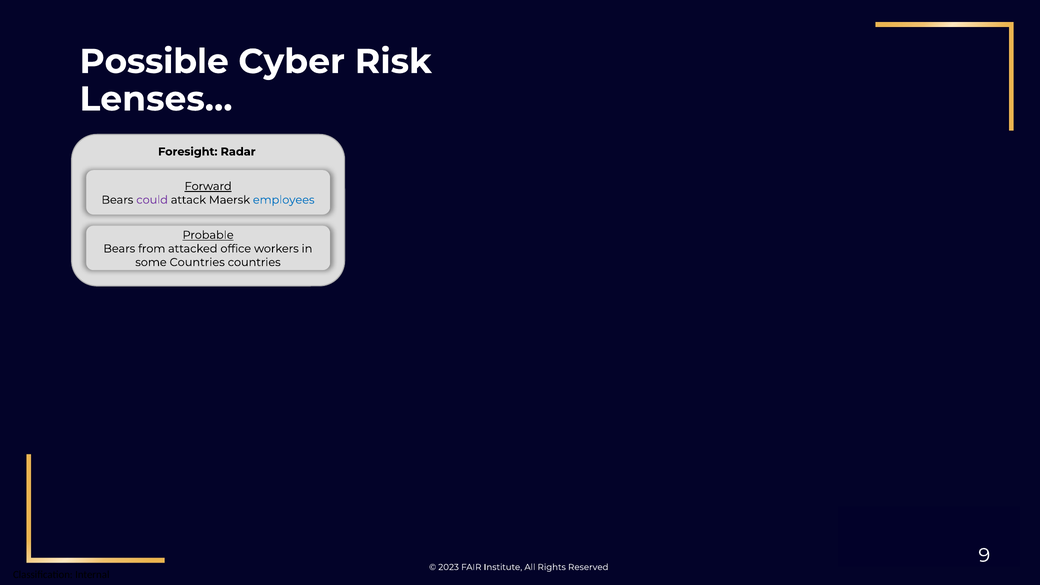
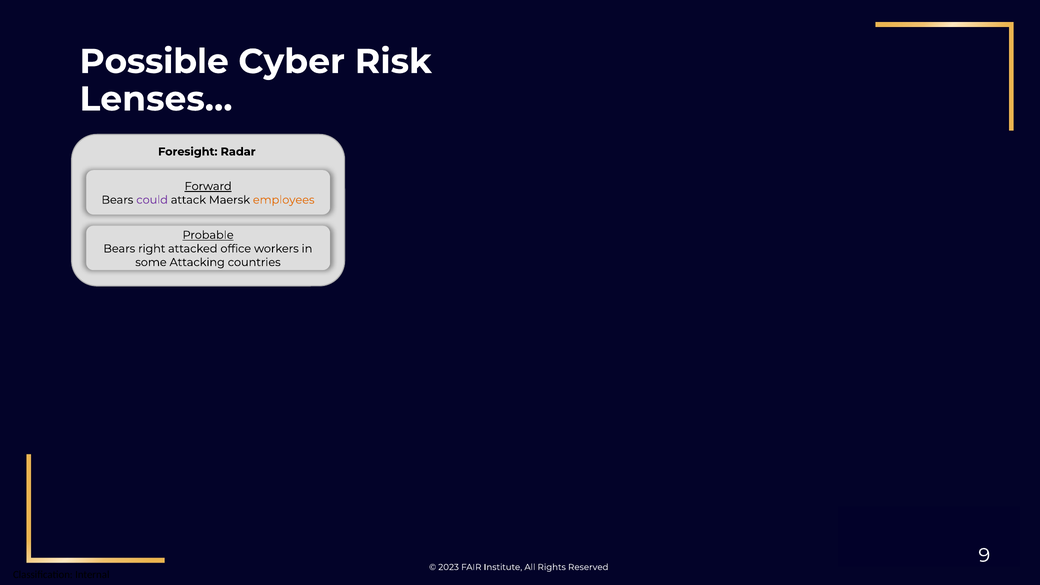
employees colour: blue -> orange (284, 200)
from: from -> right (152, 249)
some Countries: Countries -> Attacking (197, 262)
